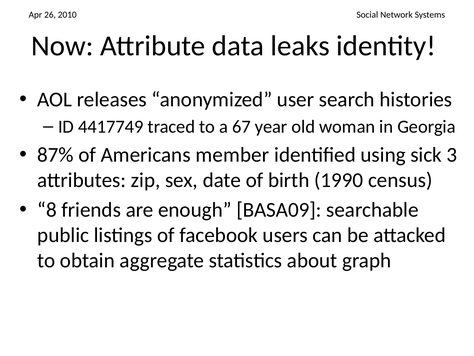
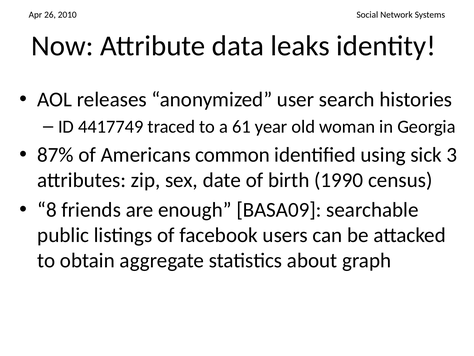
67: 67 -> 61 (241, 127)
member: member -> common (232, 155)
